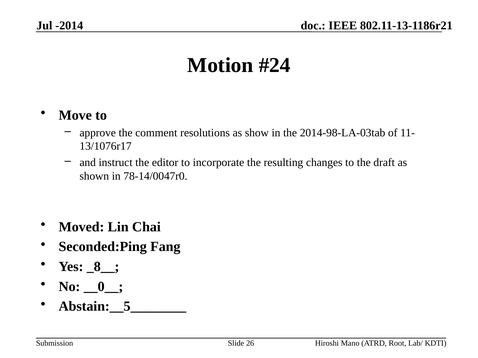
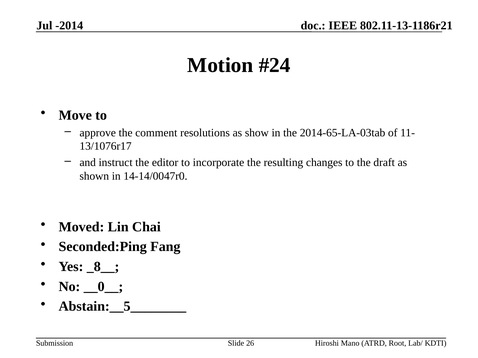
2014-98-LA-03tab: 2014-98-LA-03tab -> 2014-65-LA-03tab (343, 133)
78-14/0047r0: 78-14/0047r0 -> 14-14/0047r0 (155, 176)
